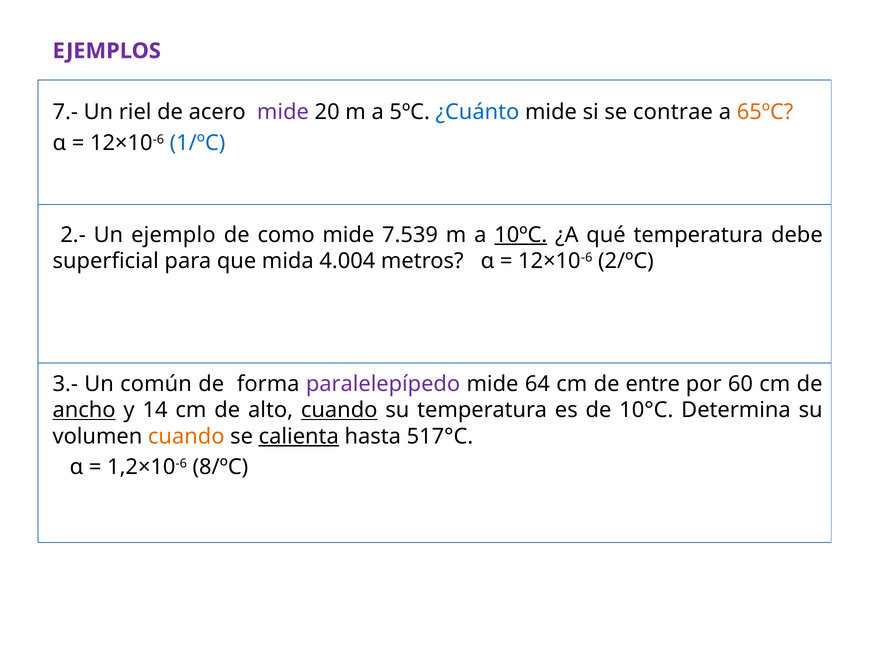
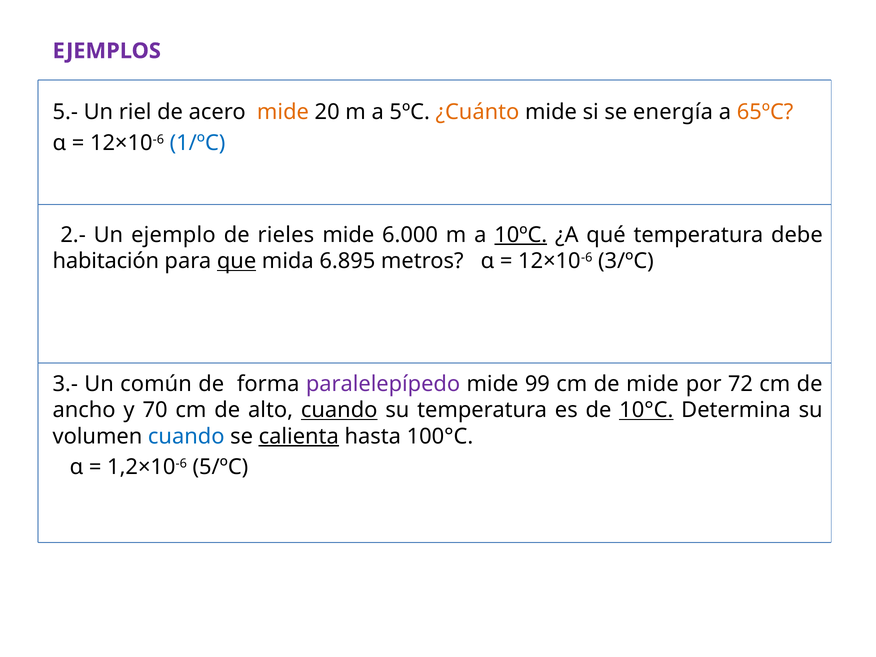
7.-: 7.- -> 5.- (65, 112)
mide colour: purple -> orange (283, 112)
¿Cuánto colour: blue -> orange (477, 112)
contrae: contrae -> energía (673, 112)
como: como -> rieles (286, 235)
7.539: 7.539 -> 6.000 (410, 235)
superficial: superficial -> habitación (106, 261)
que underline: none -> present (237, 261)
4.004: 4.004 -> 6.895 (347, 261)
2/ºC: 2/ºC -> 3/ºC (626, 261)
64: 64 -> 99 (537, 384)
de entre: entre -> mide (653, 384)
60: 60 -> 72 (740, 384)
ancho underline: present -> none (84, 410)
14: 14 -> 70 (155, 410)
10°C underline: none -> present (646, 410)
cuando colour: orange -> blue (186, 436)
517°C: 517°C -> 100°C (440, 436)
8/ºC: 8/ºC -> 5/ºC (220, 467)
